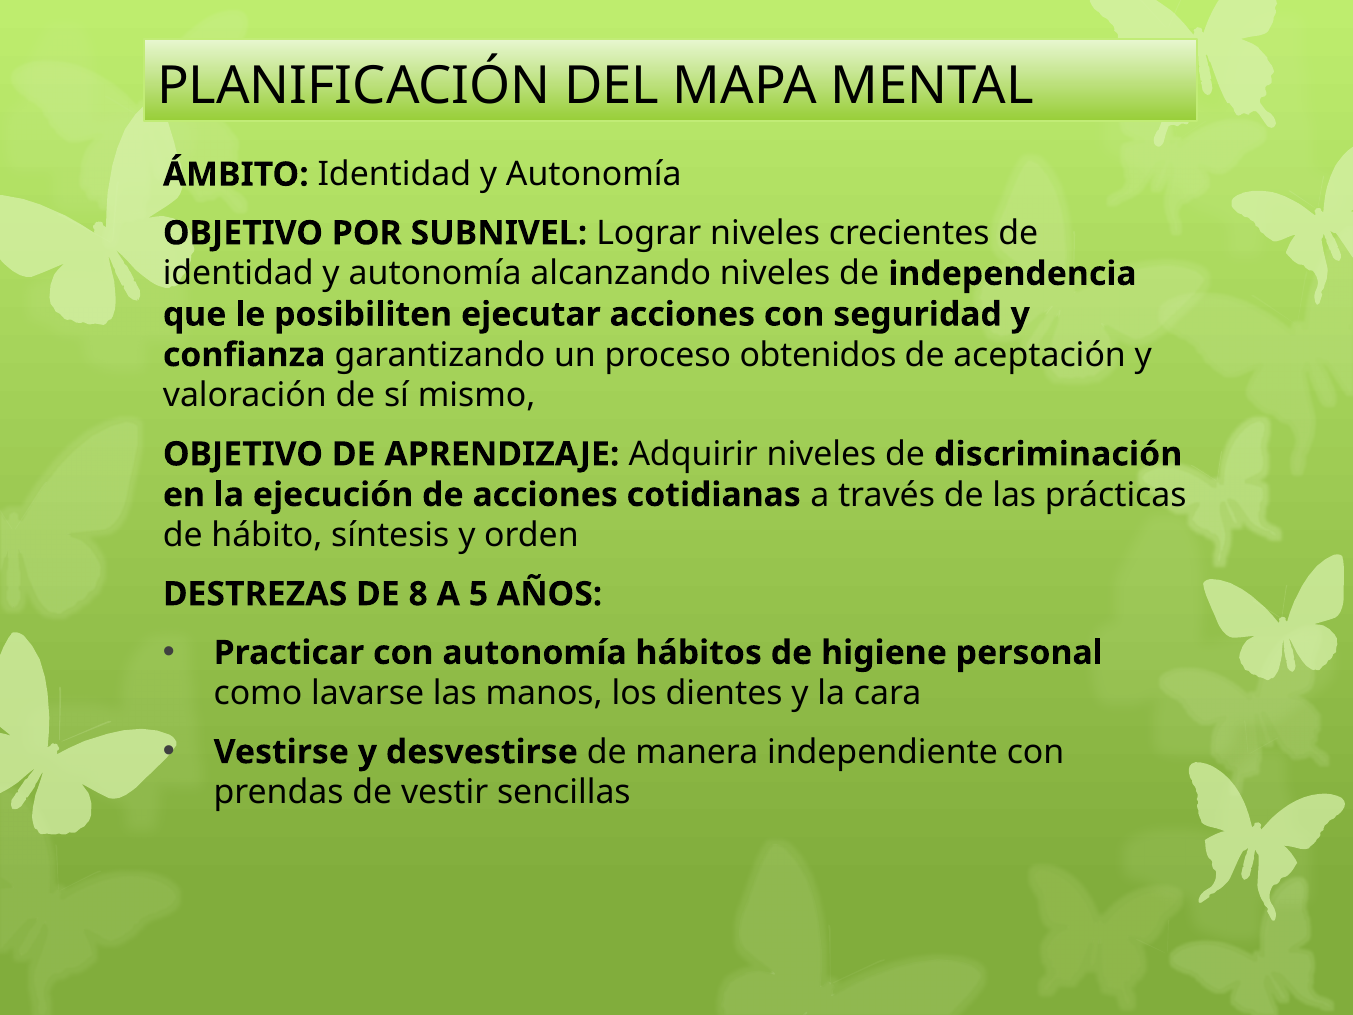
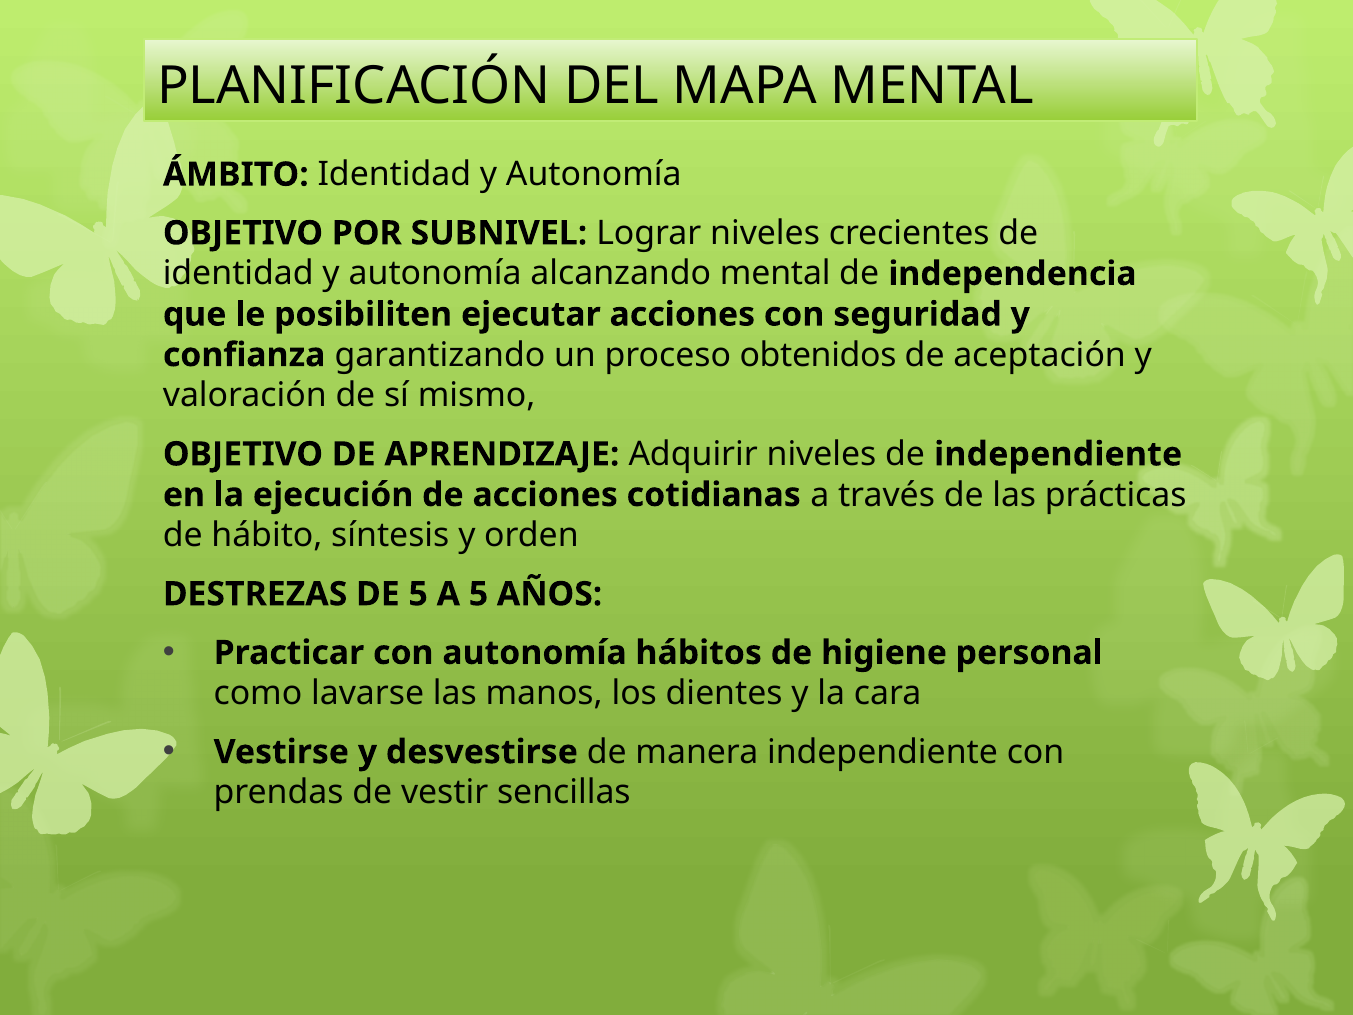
alcanzando niveles: niveles -> mental (775, 274)
de discriminación: discriminación -> independiente (1058, 454)
DE 8: 8 -> 5 (418, 594)
